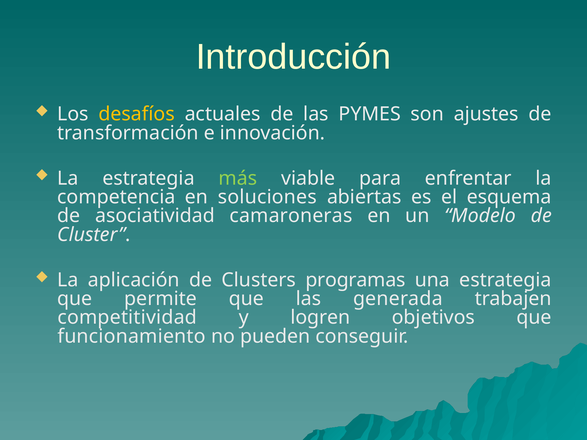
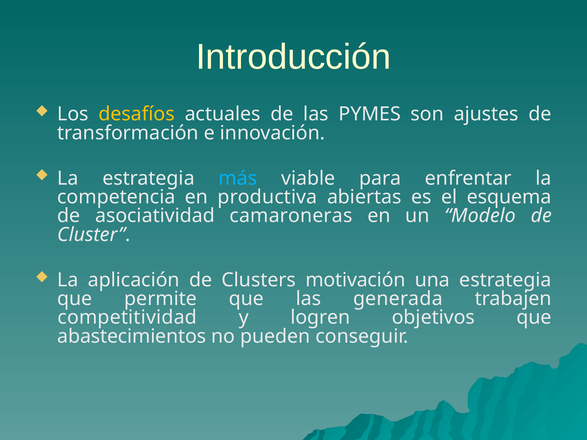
más colour: light green -> light blue (238, 178)
soluciones: soluciones -> productiva (267, 197)
programas: programas -> motivación (355, 280)
funcionamiento: funcionamiento -> abastecimientos (132, 336)
